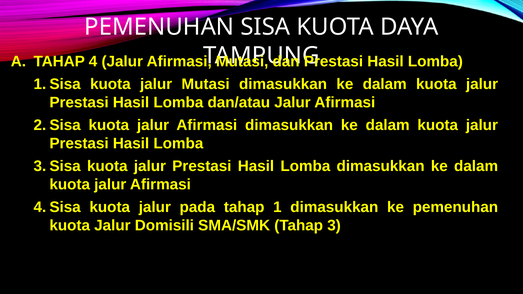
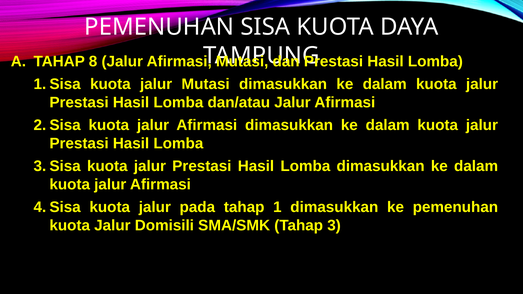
4: 4 -> 8 (93, 62)
